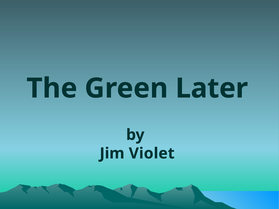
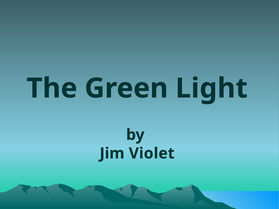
Later: Later -> Light (212, 88)
